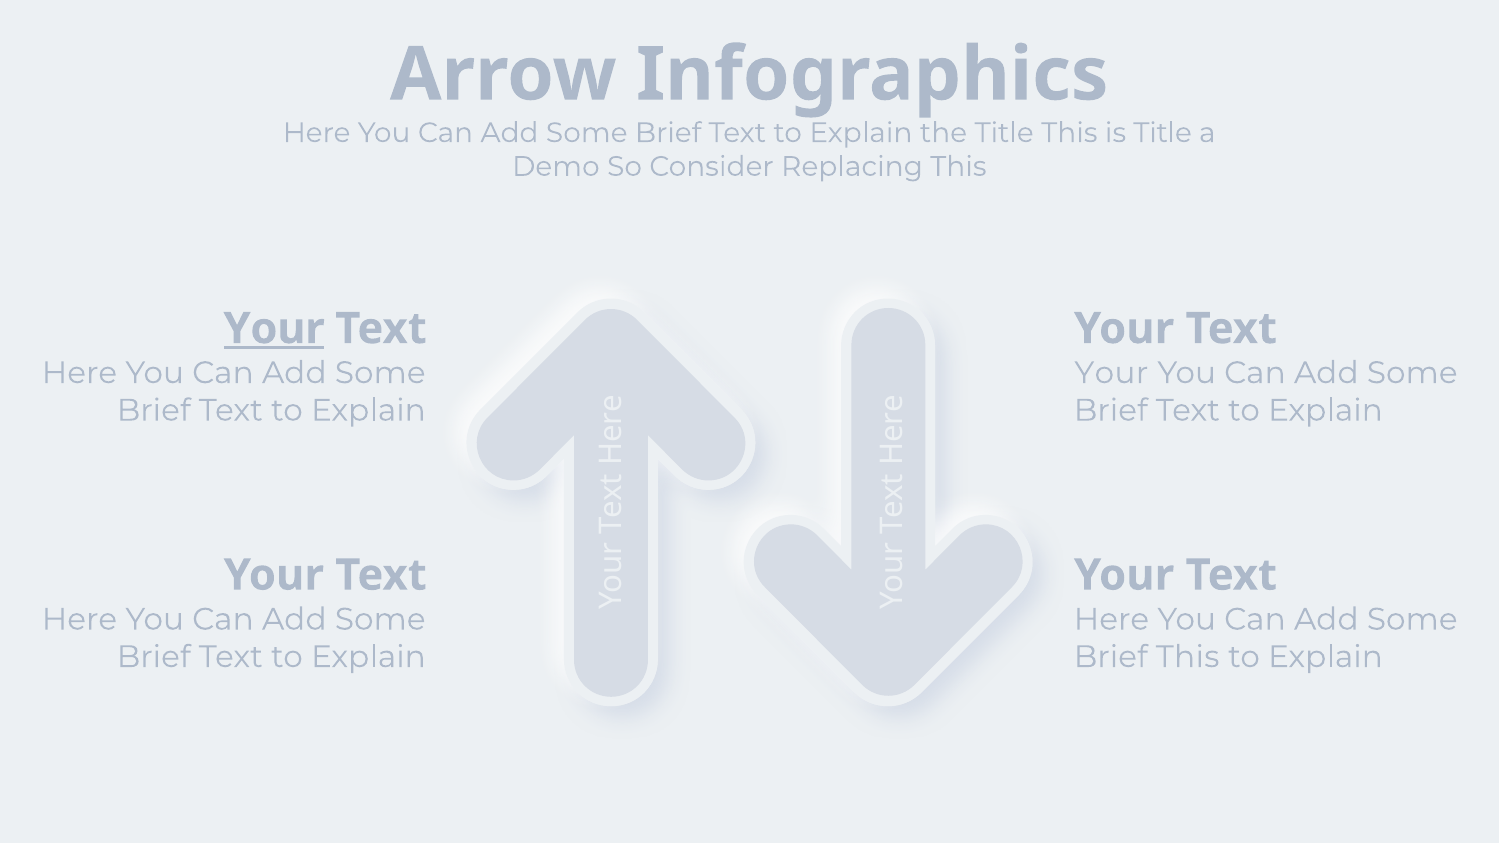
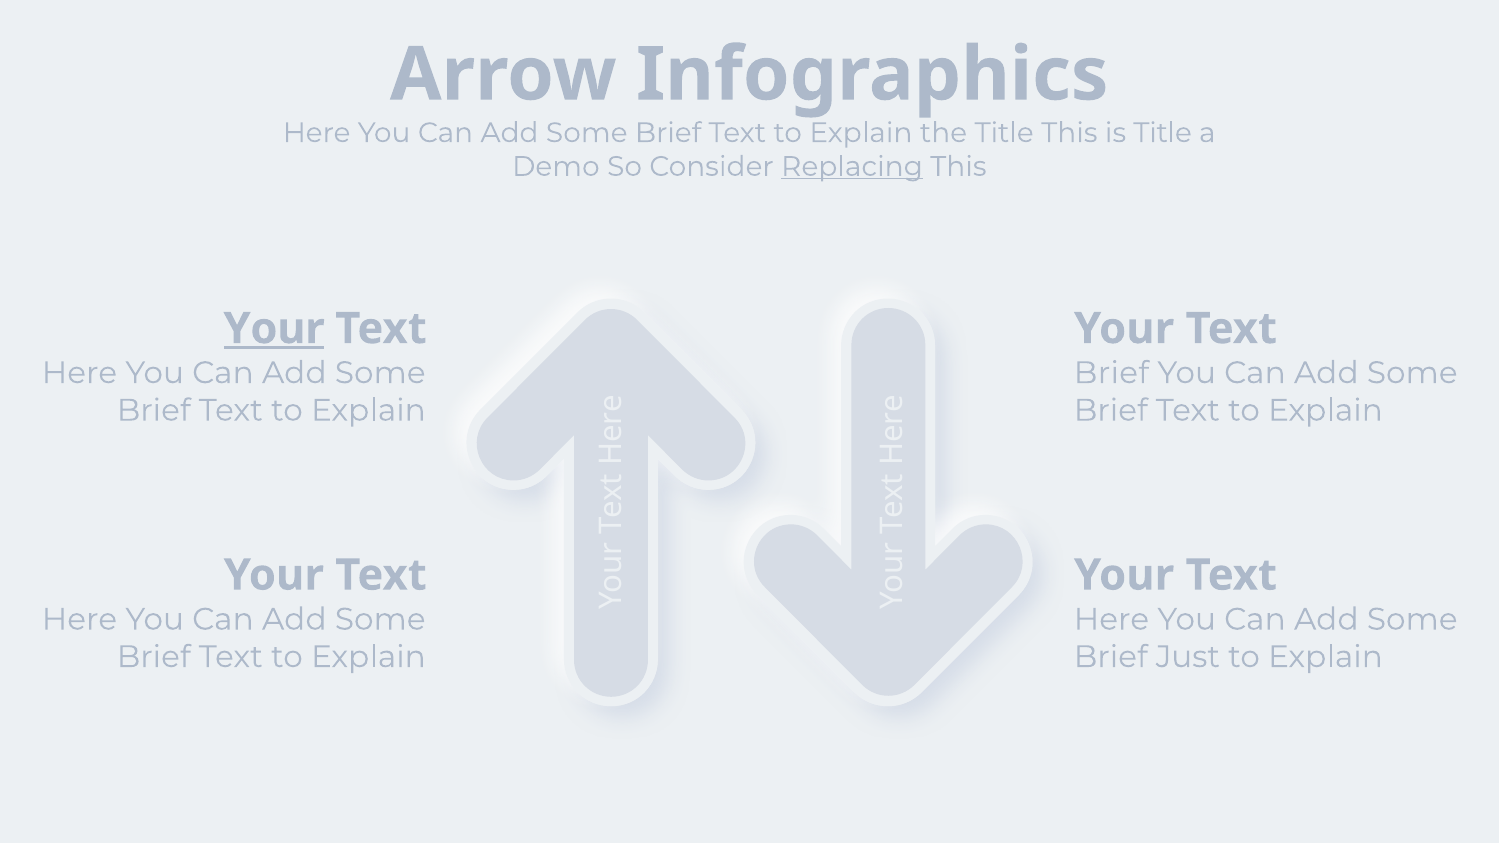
Replacing underline: none -> present (852, 167)
Your: Your -> Brief (1111, 373)
Brief This: This -> Just (1188, 657)
